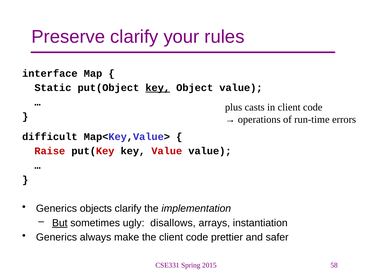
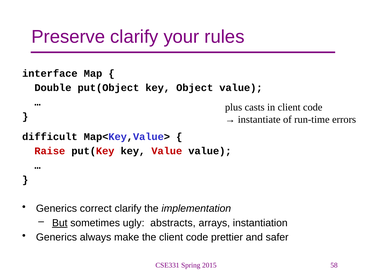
Static: Static -> Double (53, 88)
key underline: present -> none (158, 88)
operations: operations -> instantiate (259, 119)
objects: objects -> correct (96, 208)
disallows: disallows -> abstracts (173, 223)
